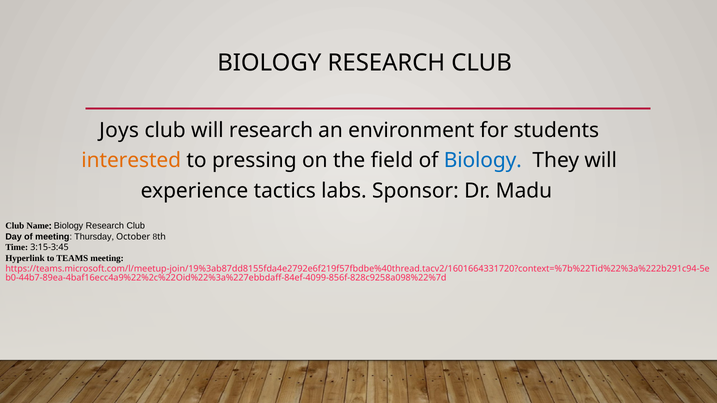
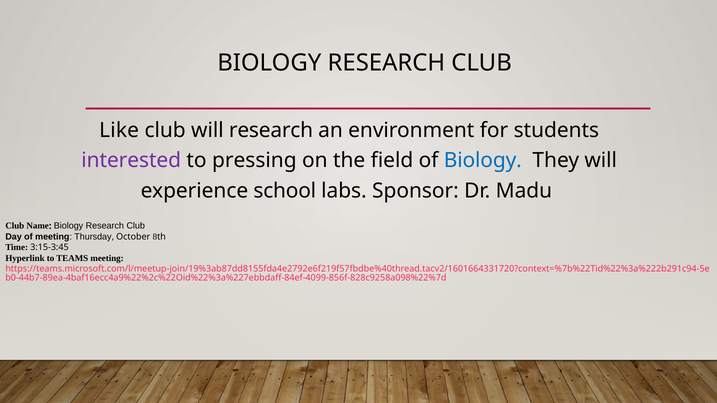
Joys: Joys -> Like (119, 131)
interested colour: orange -> purple (131, 161)
tactics: tactics -> school (285, 191)
